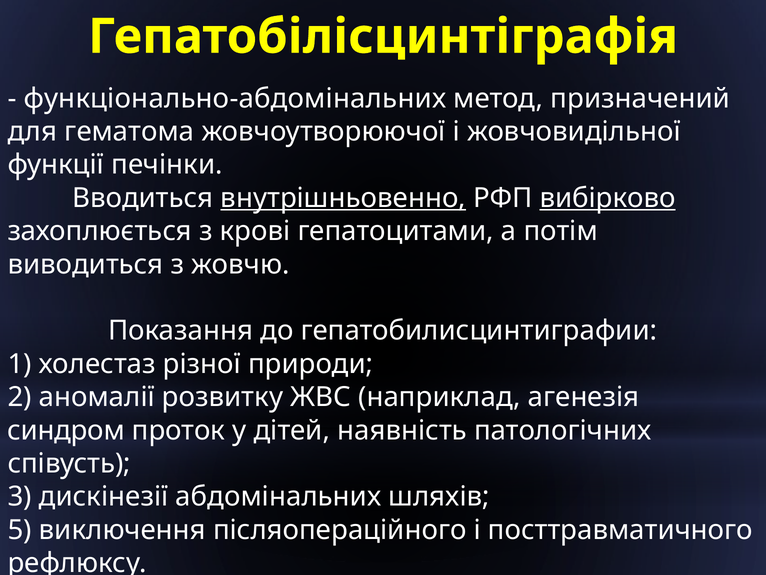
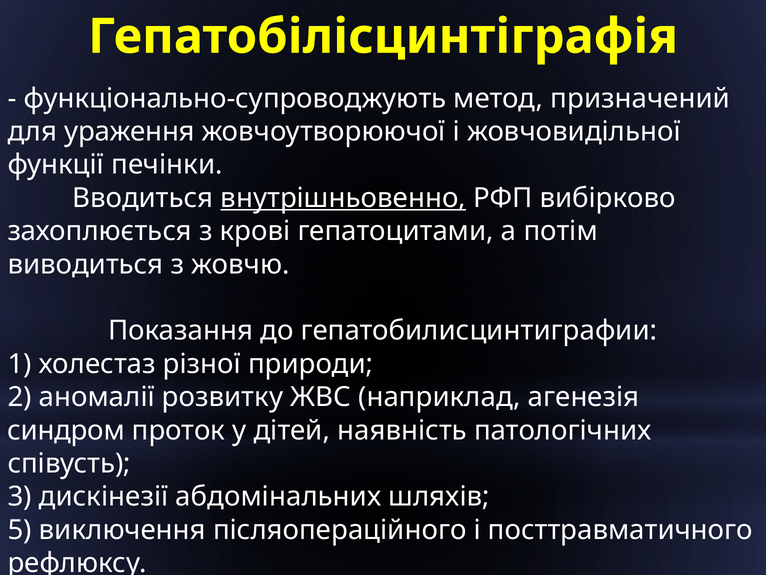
функціонально-абдомінальних: функціонально-абдомінальних -> функціонально-супроводжують (235, 98)
гематома: гематома -> ураження (129, 131)
вибірково underline: present -> none (608, 198)
